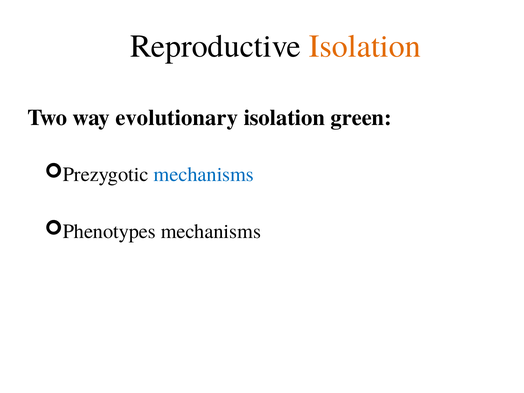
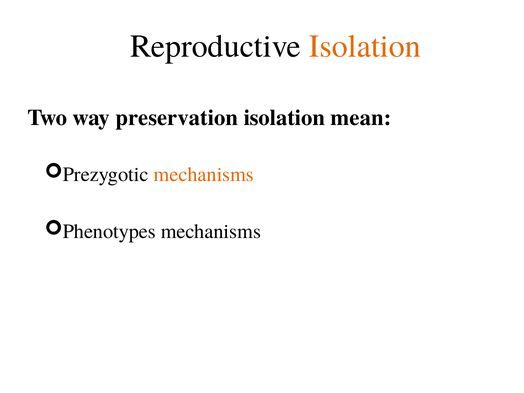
evolutionary: evolutionary -> preservation (177, 118)
green: green -> mean (361, 118)
mechanisms colour: blue -> orange (204, 174)
